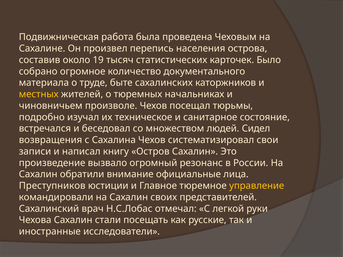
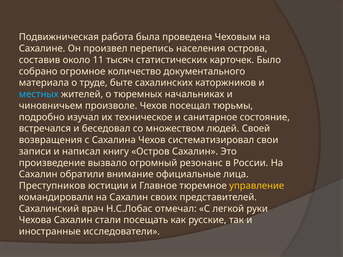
19: 19 -> 11 (98, 60)
местных colour: yellow -> light blue (39, 94)
Сидел: Сидел -> Своей (256, 129)
